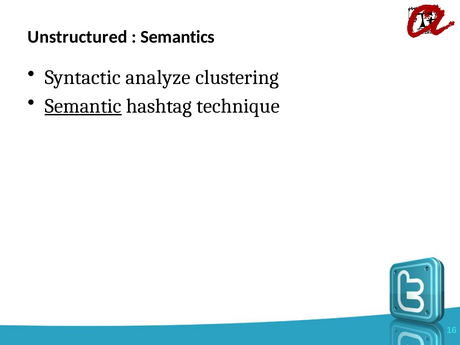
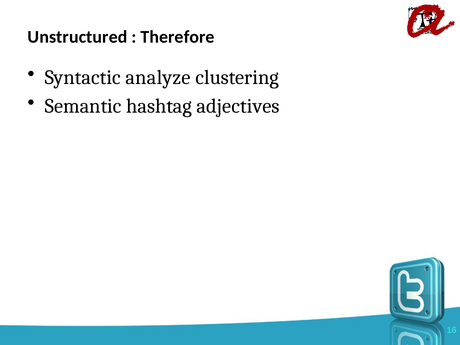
Semantics: Semantics -> Therefore (178, 37)
Semantic underline: present -> none (83, 106)
technique: technique -> adjectives (238, 106)
